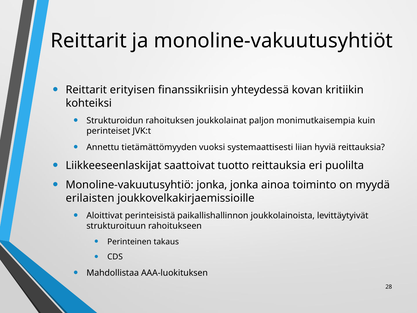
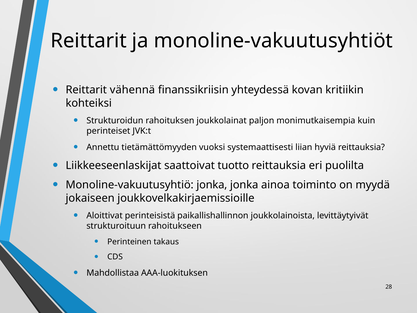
erityisen: erityisen -> vähennä (132, 90)
erilaisten: erilaisten -> jokaiseen (90, 198)
